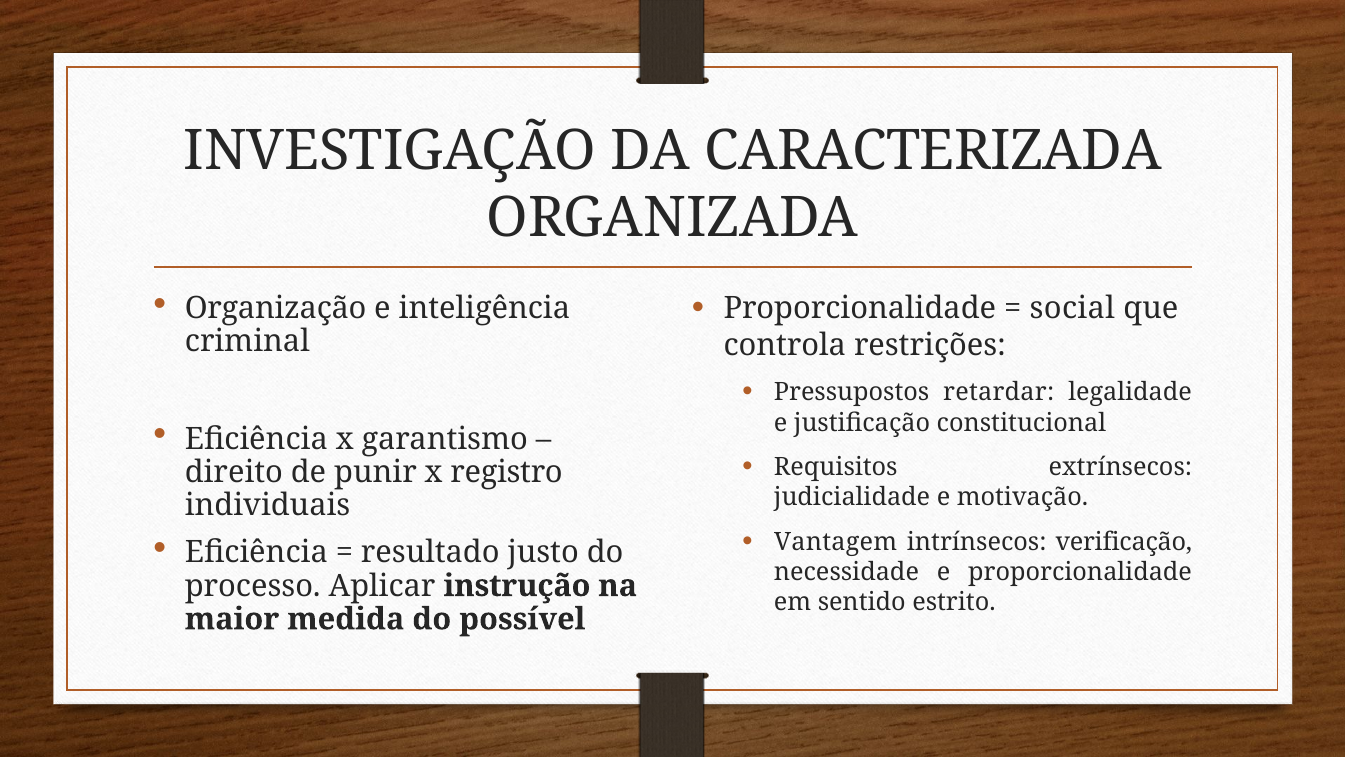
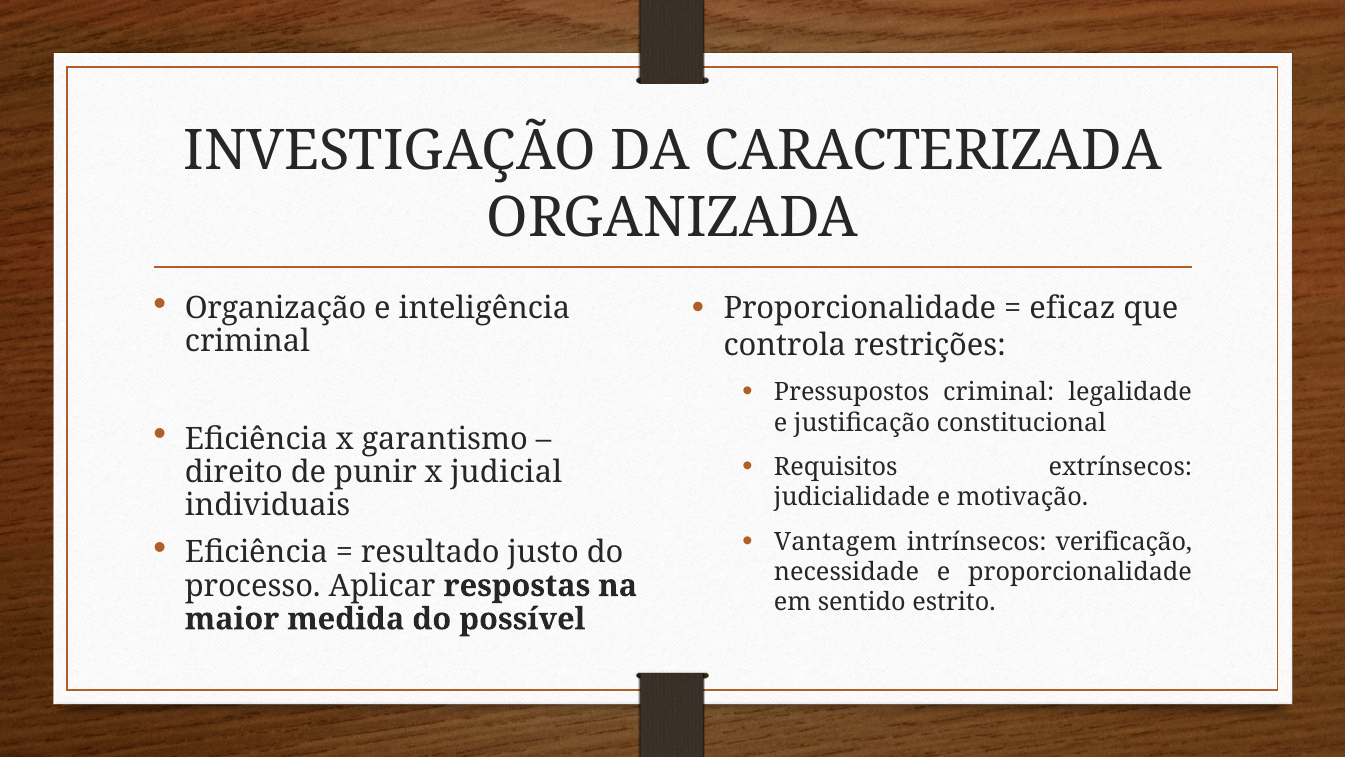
social: social -> eficaz (1072, 308)
Pressupostos retardar: retardar -> criminal (999, 392)
registro: registro -> judicial (506, 472)
instrução: instrução -> respostas (517, 586)
